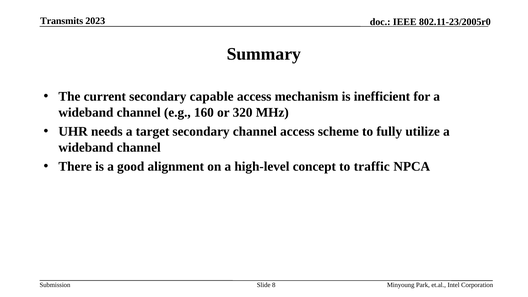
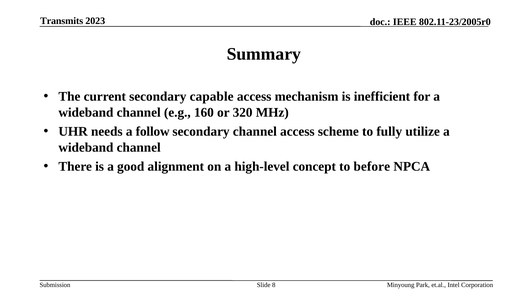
target: target -> follow (153, 132)
traffic: traffic -> before (372, 167)
